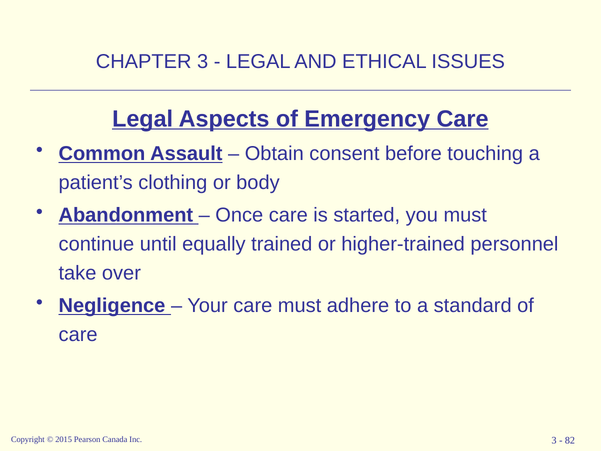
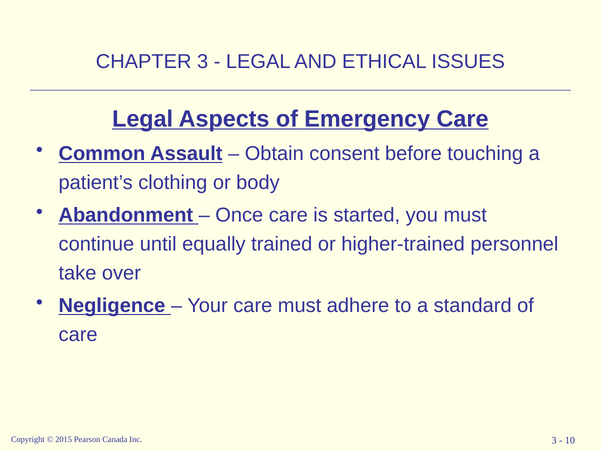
82: 82 -> 10 (570, 440)
